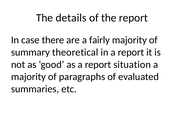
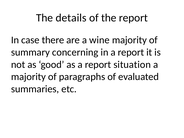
fairly: fairly -> wine (99, 40)
theoretical: theoretical -> concerning (75, 52)
